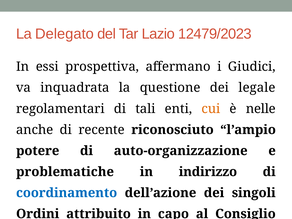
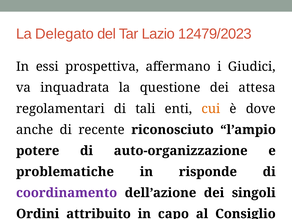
legale: legale -> attesa (257, 88)
nelle: nelle -> dove (261, 109)
indirizzo: indirizzo -> risponde (208, 172)
coordinamento colour: blue -> purple (67, 193)
